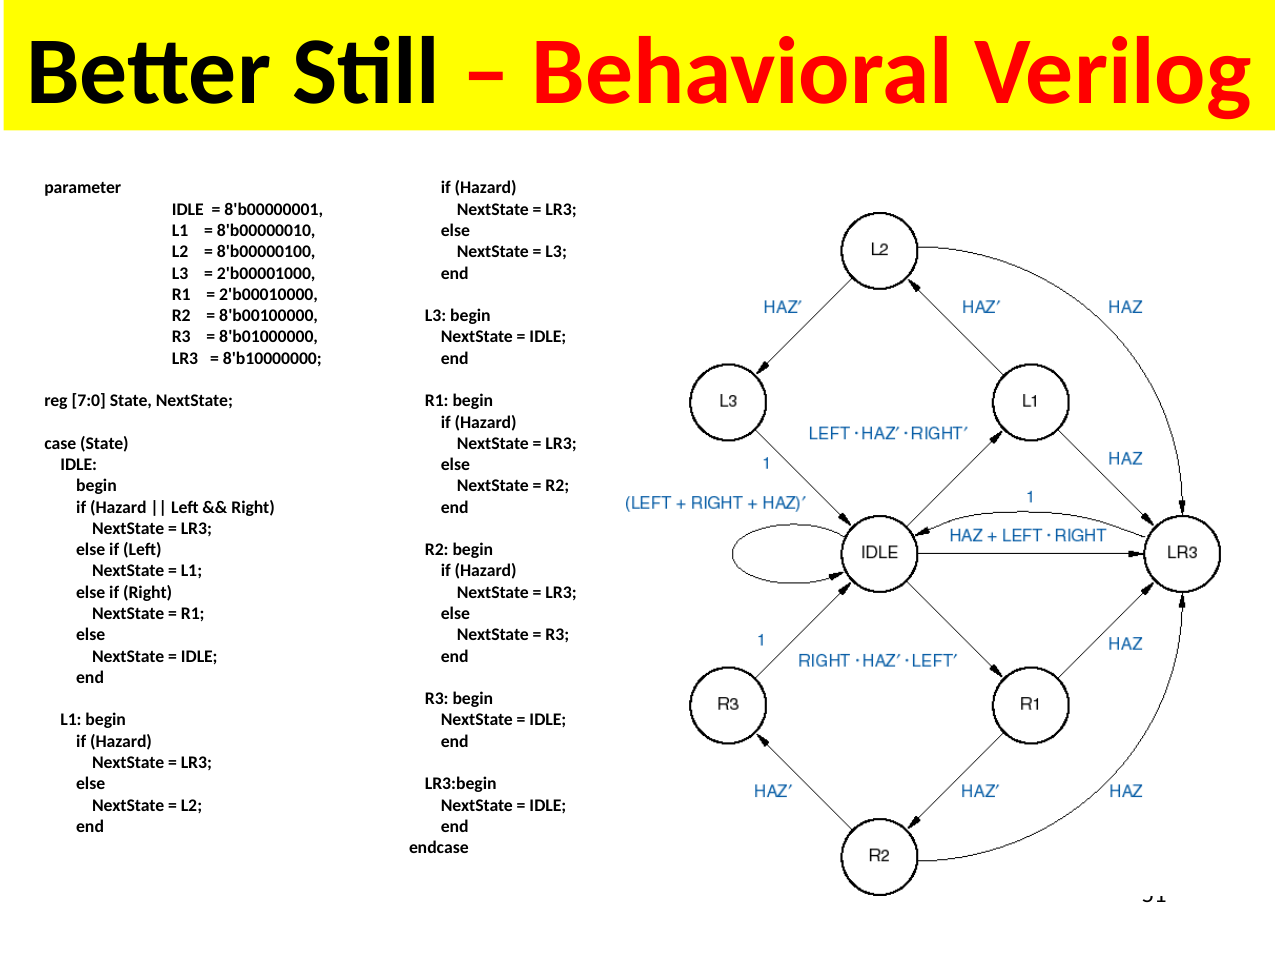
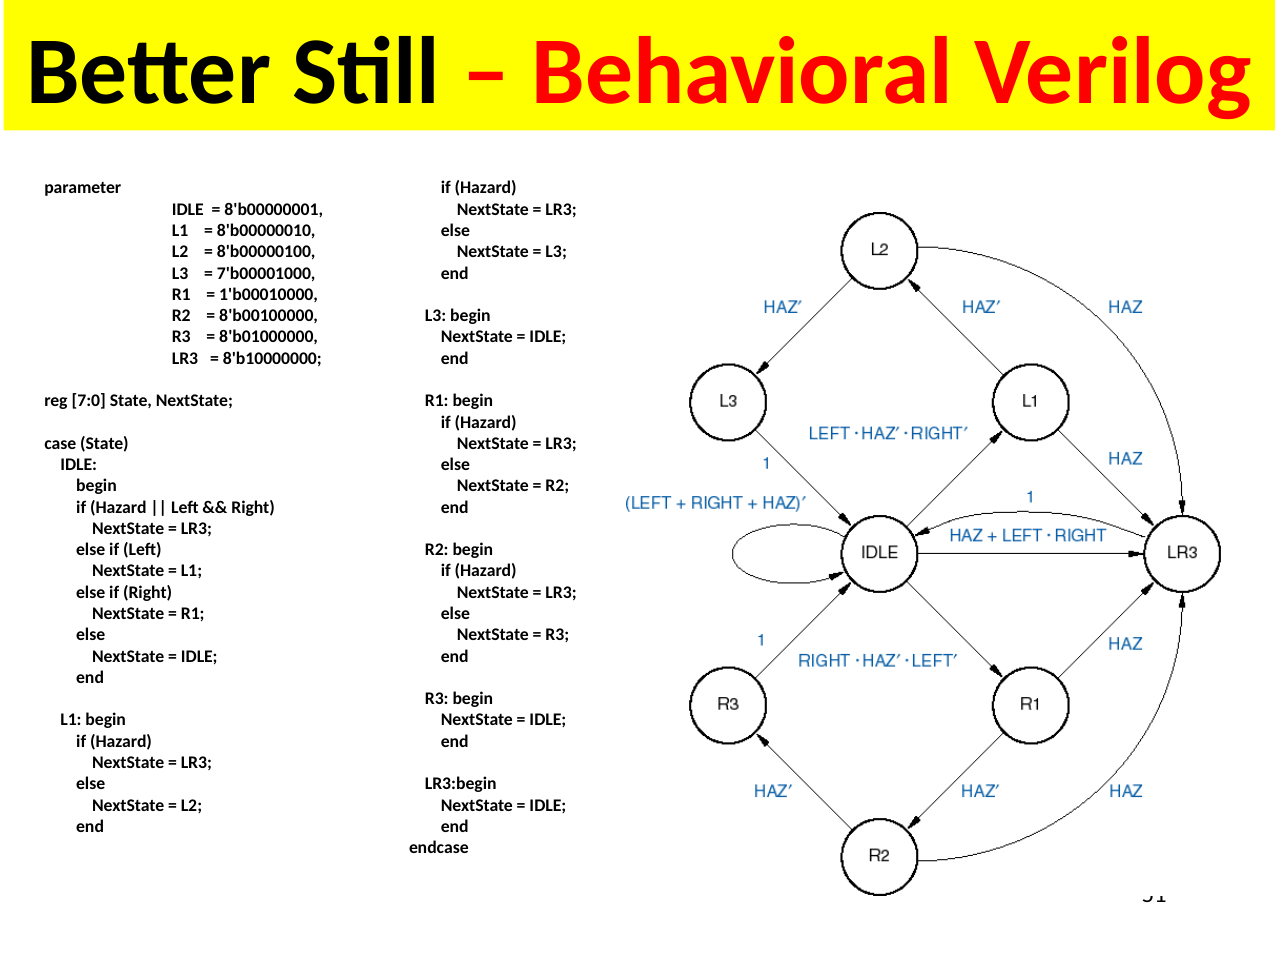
2'b00001000: 2'b00001000 -> 7'b00001000 (266, 273)
2'b00010000: 2'b00010000 -> 1'b00010000 (269, 295)
